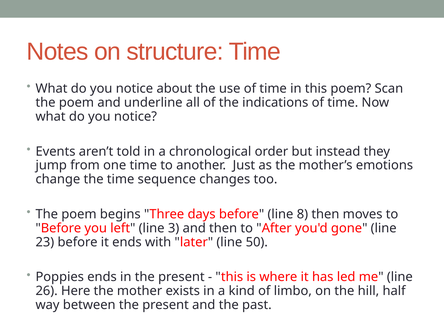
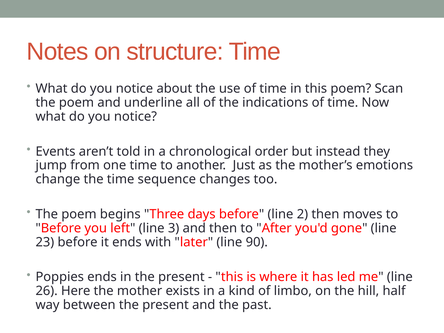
8: 8 -> 2 (302, 214)
50: 50 -> 90 (257, 242)
